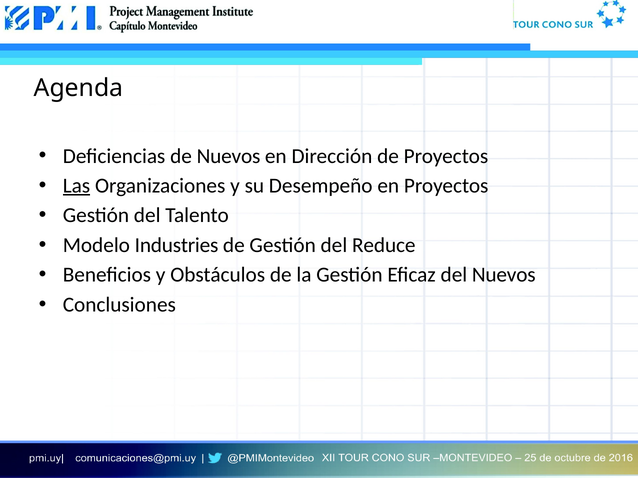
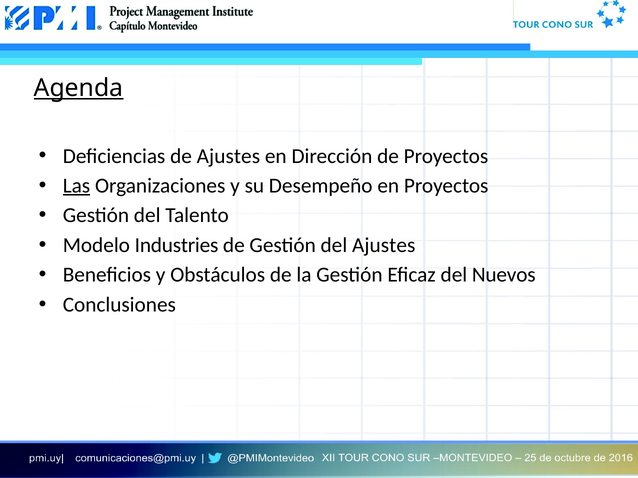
Agenda underline: none -> present (79, 88)
de Nuevos: Nuevos -> Ajustes (228, 156)
del Reduce: Reduce -> Ajustes (384, 245)
